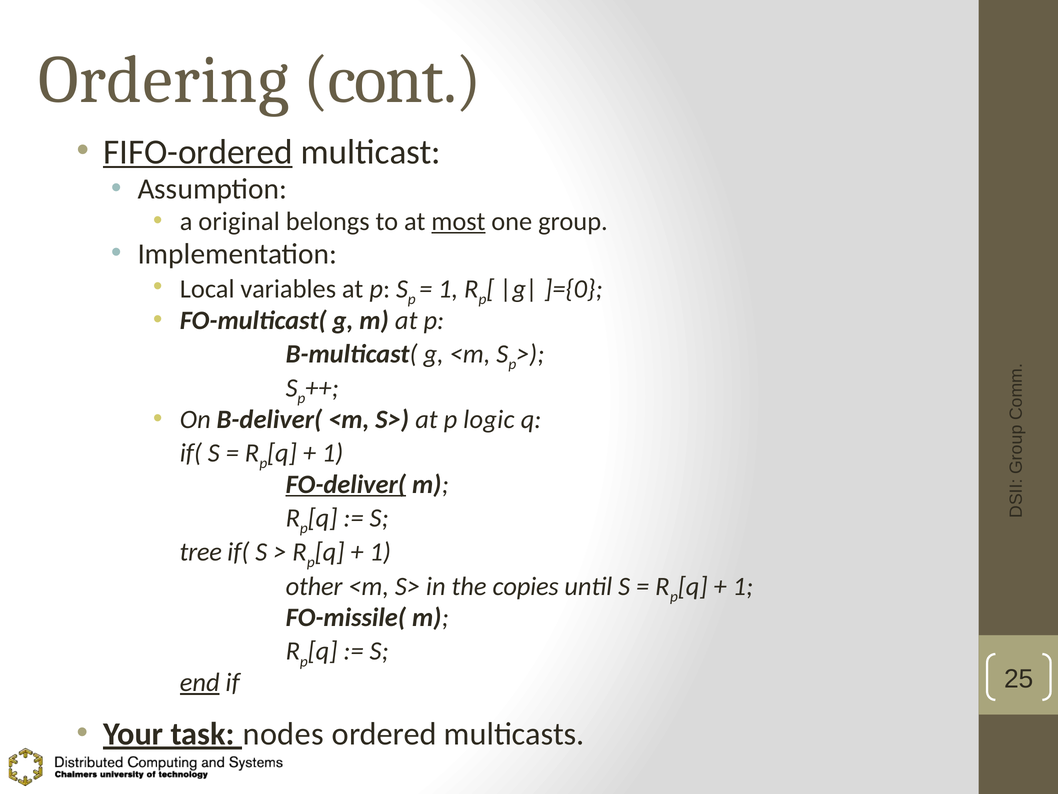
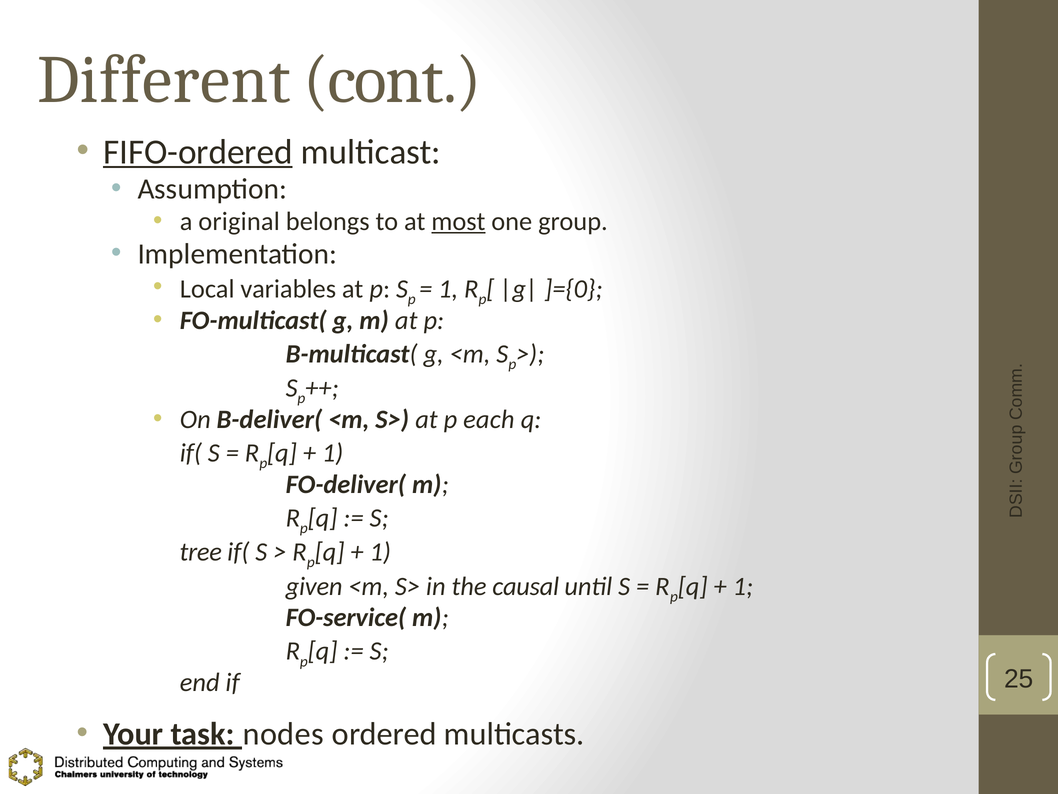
Ordering: Ordering -> Different (164, 80)
logic: logic -> each (489, 419)
FO-deliver( underline: present -> none (346, 484)
other: other -> given (314, 586)
copies: copies -> causal (526, 586)
FO-missile(: FO-missile( -> FO-service( (346, 617)
end underline: present -> none (200, 682)
